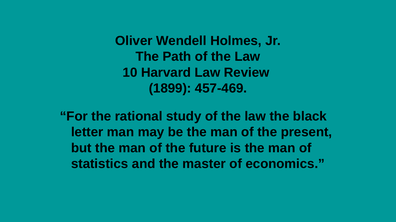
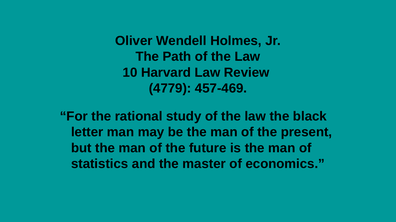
1899: 1899 -> 4779 (170, 89)
